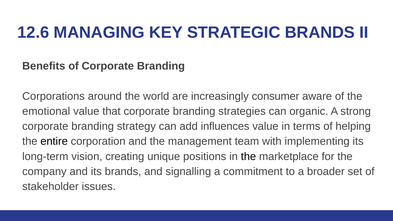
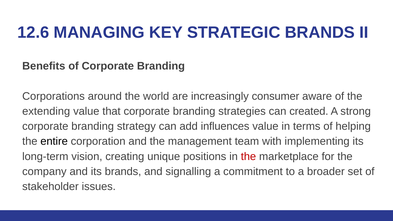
emotional: emotional -> extending (46, 111)
organic: organic -> created (309, 111)
the colour: black -> red (248, 156)
